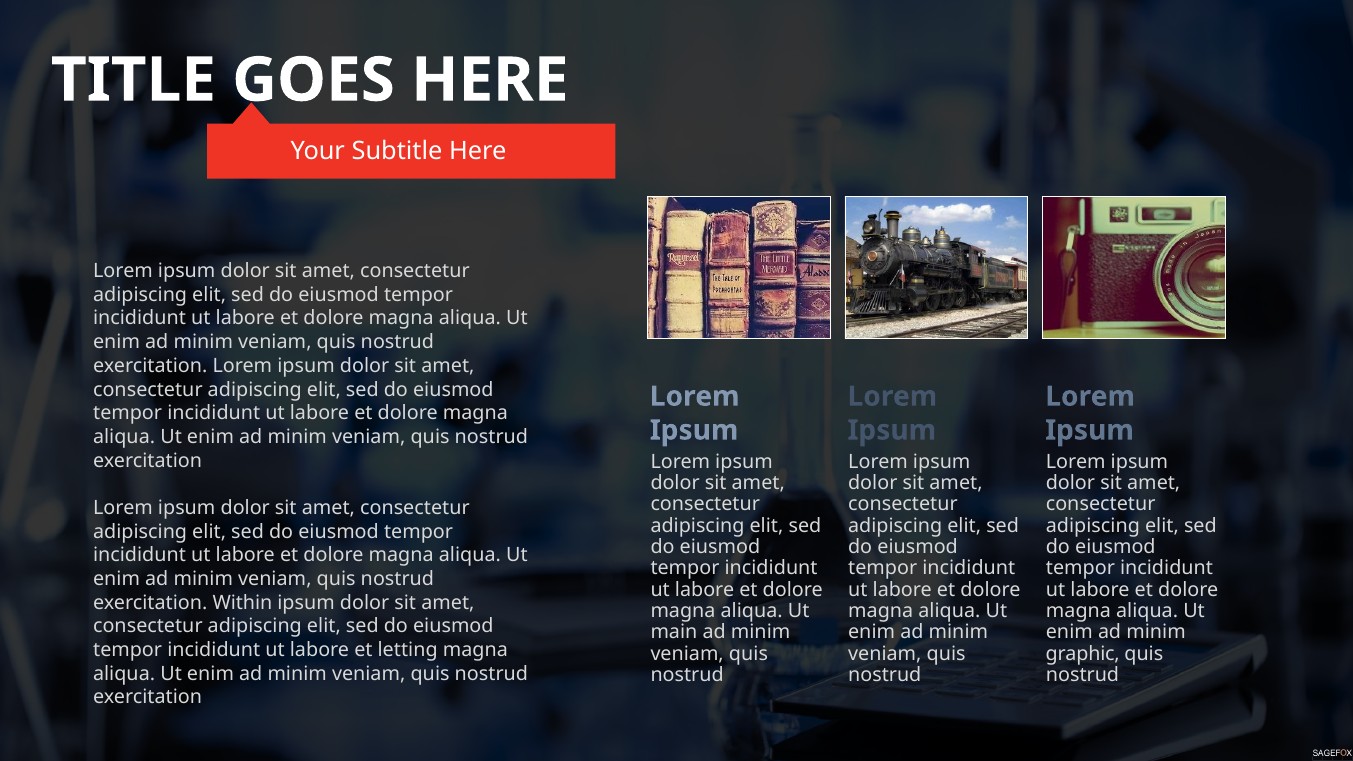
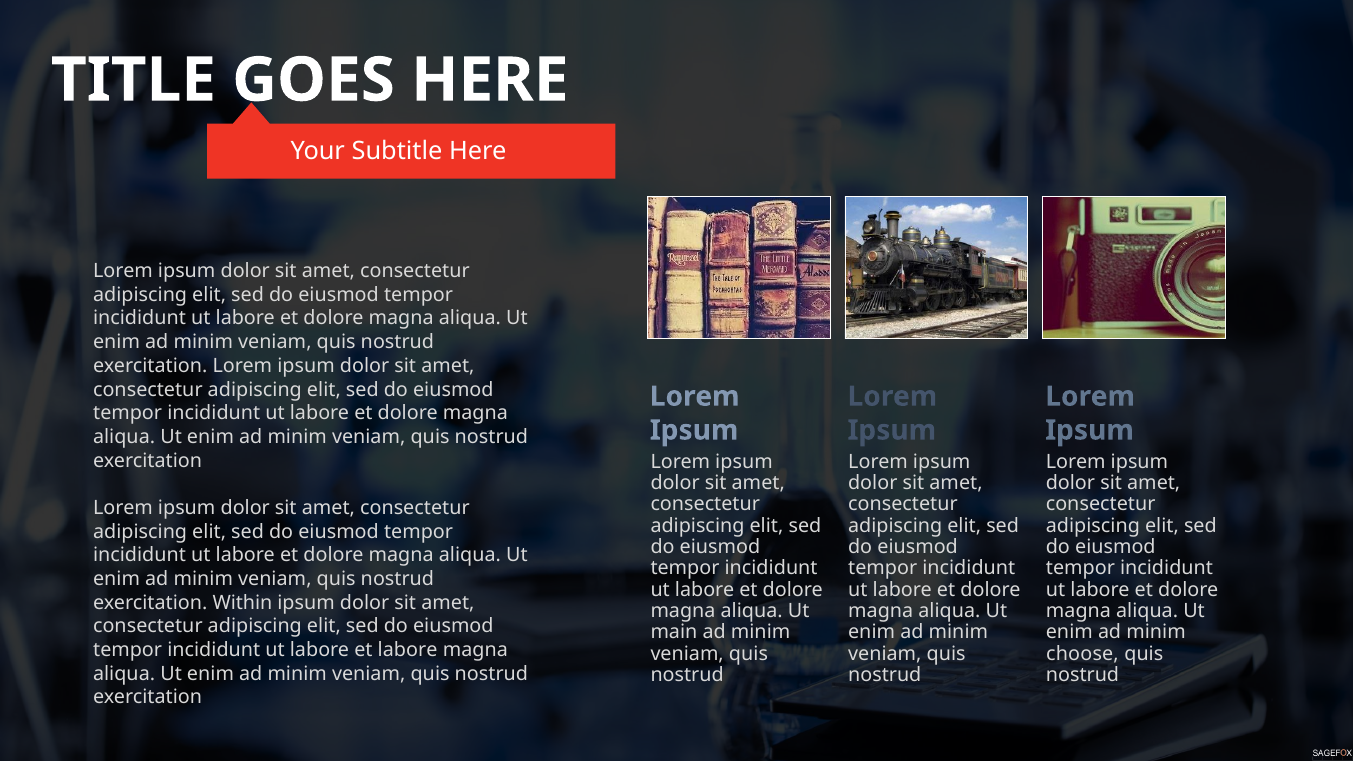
et letting: letting -> labore (408, 650)
graphic: graphic -> choose (1082, 654)
